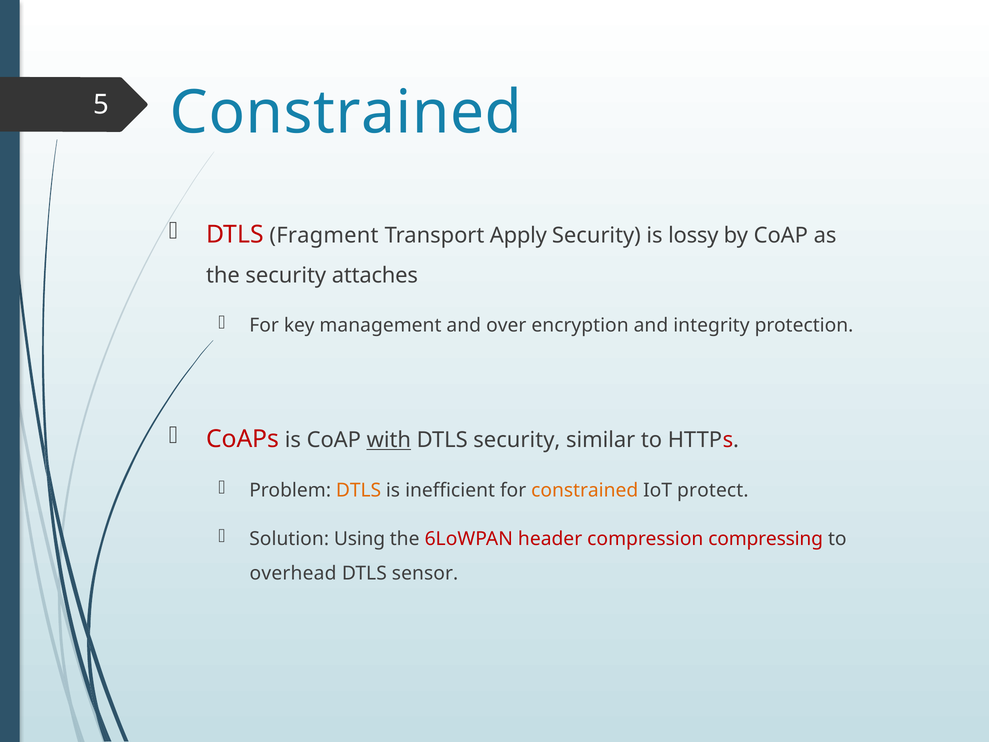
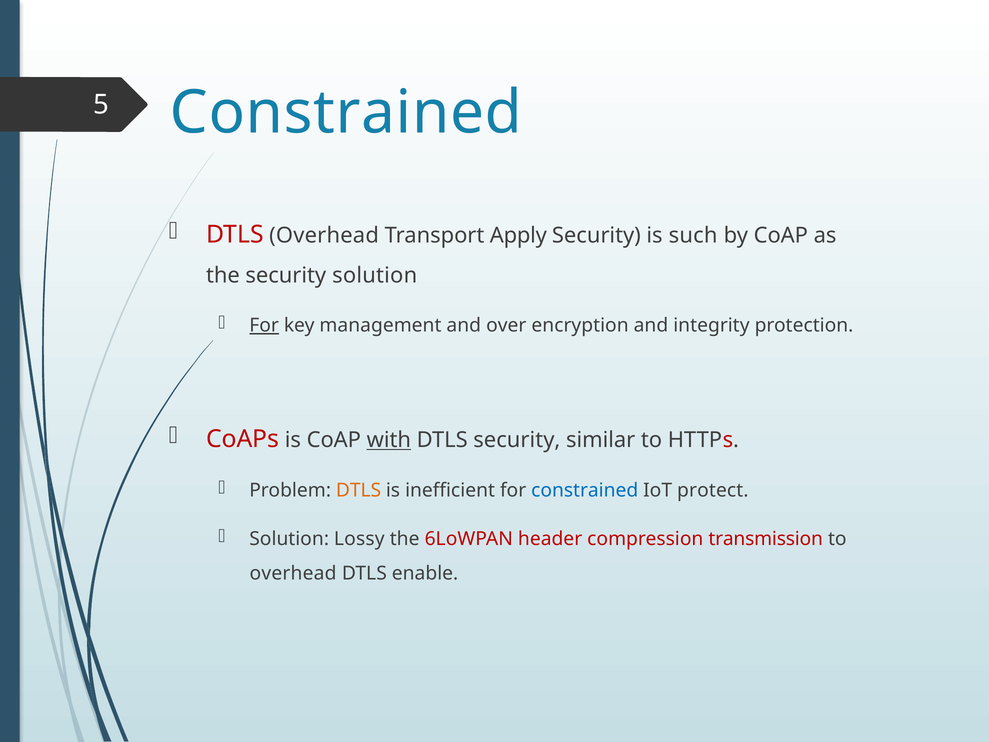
DTLS Fragment: Fragment -> Overhead (324, 236)
lossy: lossy -> such (693, 236)
security attaches: attaches -> solution (375, 276)
For underline: none -> present (264, 325)
constrained colour: orange -> blue (585, 490)
Using: Using -> Lossy (359, 539)
compressing: compressing -> transmission (766, 539)
sensor: sensor -> enable (425, 573)
